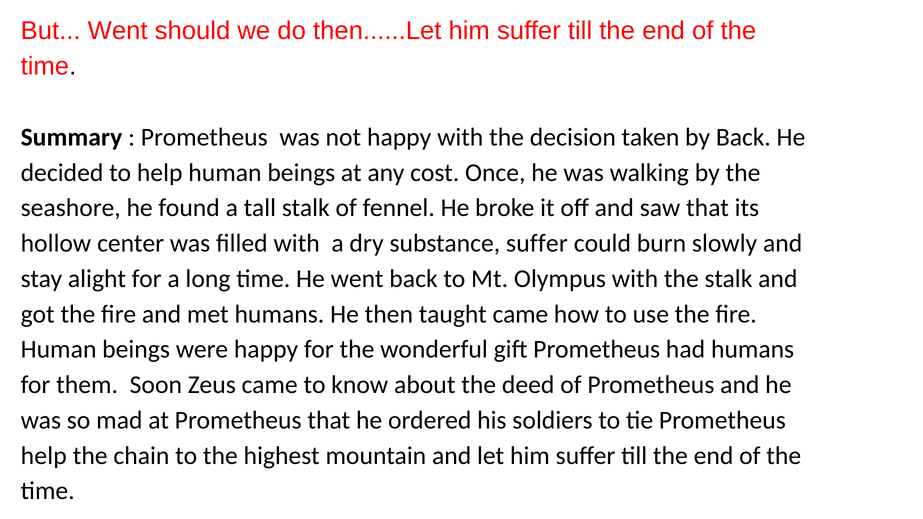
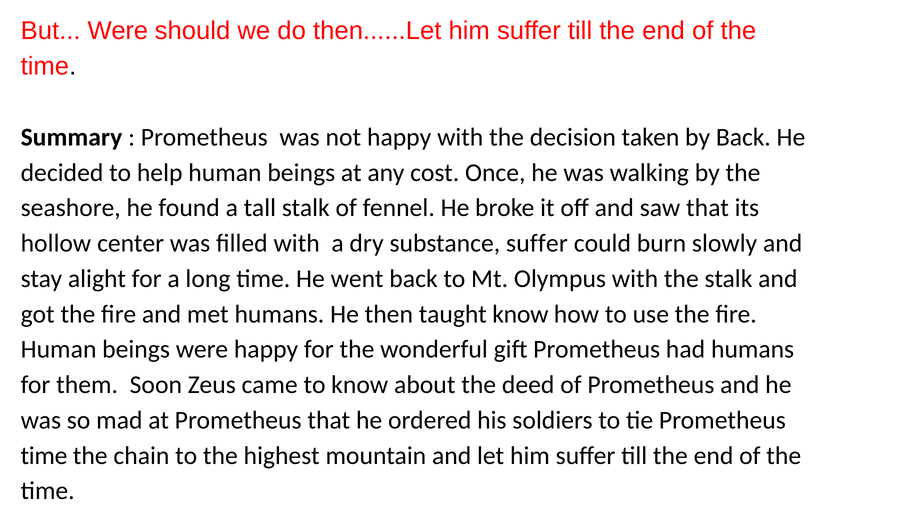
But Went: Went -> Were (118, 31)
taught came: came -> know (520, 314)
help: help -> time (44, 456)
